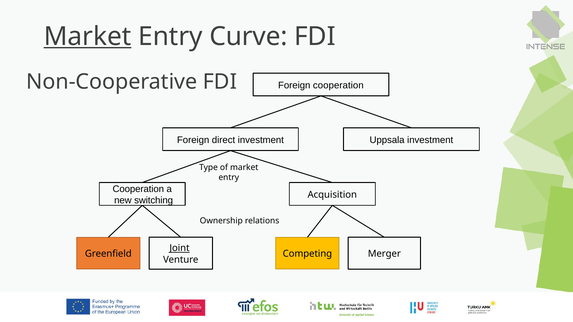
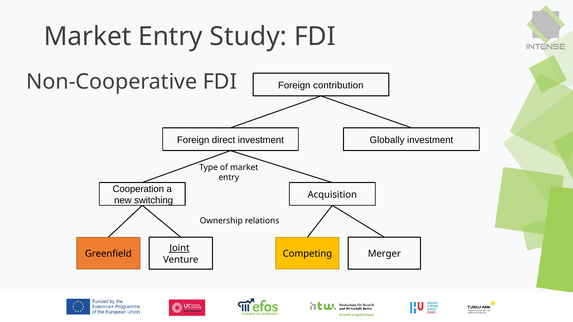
Market underline: present -> none (87, 36)
Curve: Curve -> Study (248, 36)
Foreign cooperation: cooperation -> contribution (338, 85)
Uppsala: Uppsala -> Globally (387, 140)
